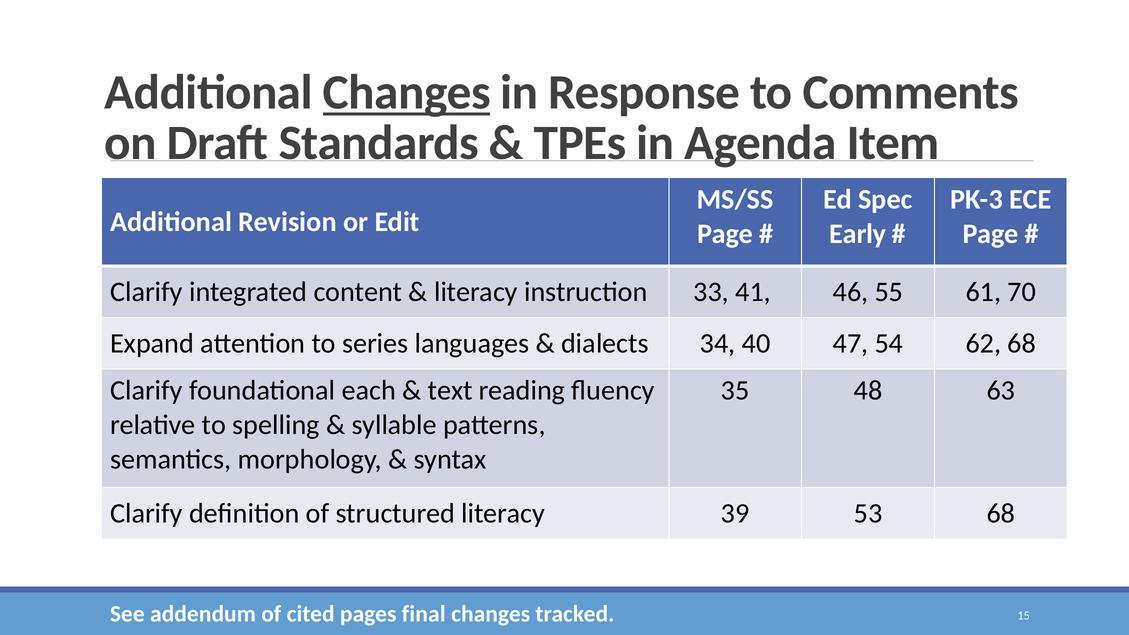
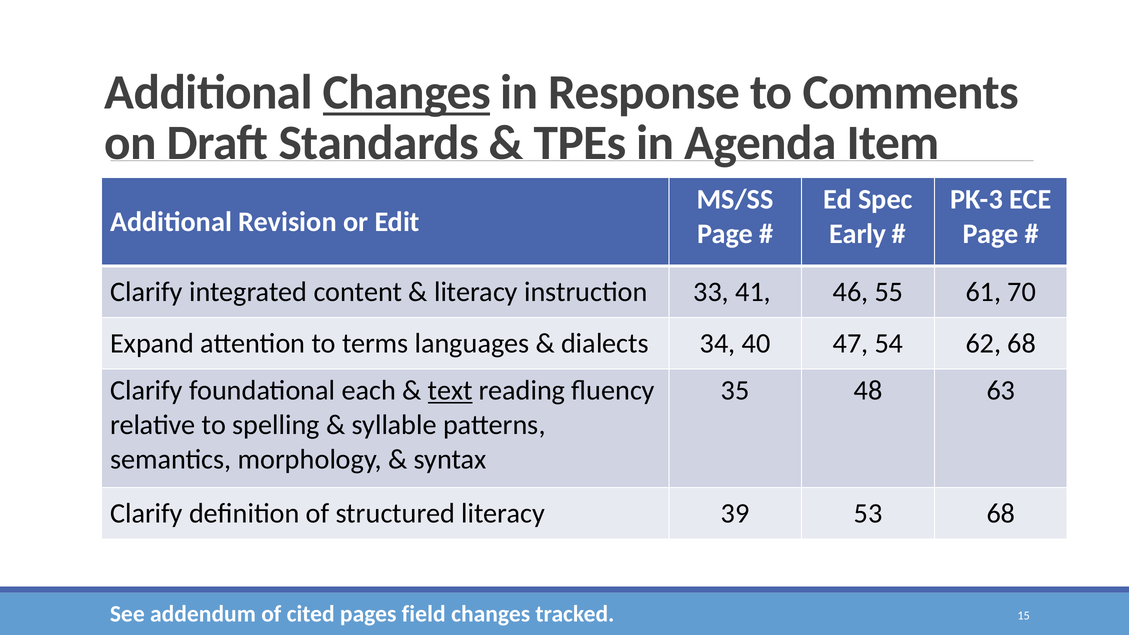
series: series -> terms (375, 343)
text underline: none -> present (450, 391)
final: final -> field (424, 614)
